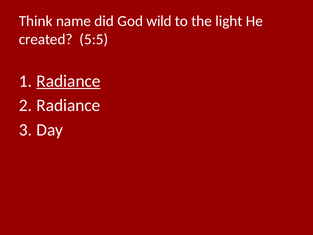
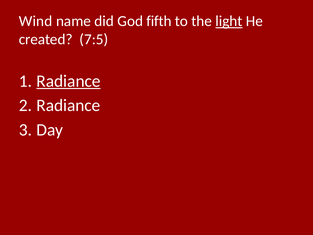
Think: Think -> Wind (36, 21)
wild: wild -> fifth (159, 21)
light underline: none -> present (229, 21)
5:5: 5:5 -> 7:5 (94, 39)
